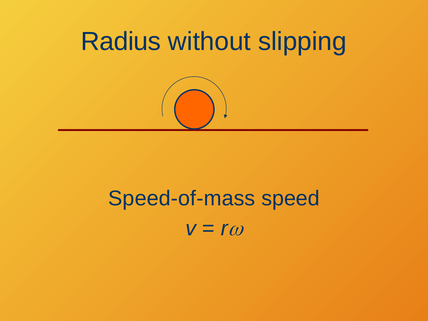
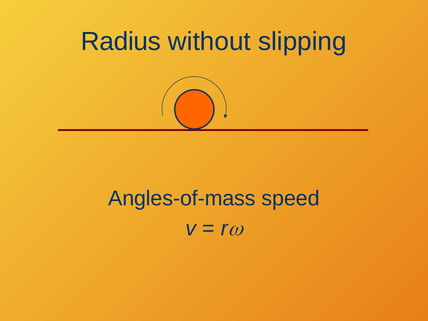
Speed-of-mass: Speed-of-mass -> Angles-of-mass (182, 198)
